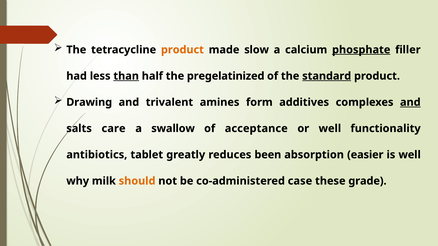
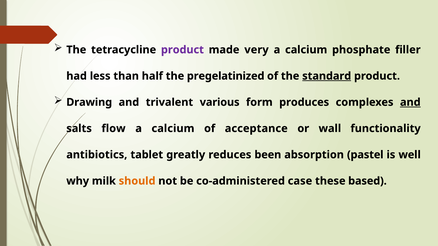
product colour: orange -> purple (182, 50)
slow: slow -> very (256, 50)
phosphate underline: present -> none (361, 50)
than underline: present -> none (126, 76)
amines: amines -> various (220, 102)
additives: additives -> produces (304, 102)
care: care -> flow (114, 129)
swallow: swallow -> calcium (173, 129)
or well: well -> wall (330, 129)
easier: easier -> pastel (365, 155)
grade: grade -> based (367, 181)
